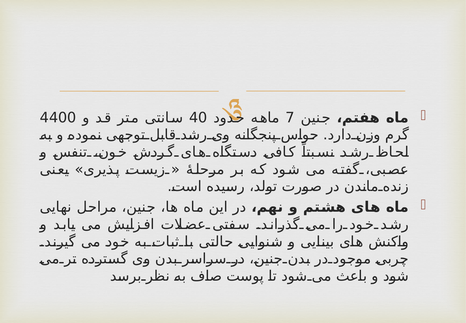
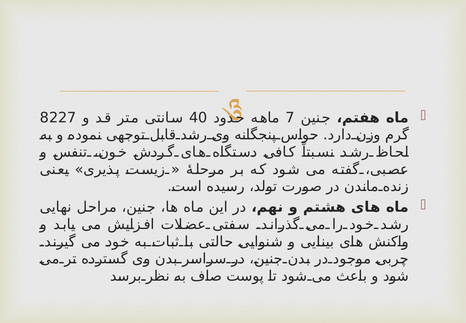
4400: 4400 -> 8227 (58, 118)
